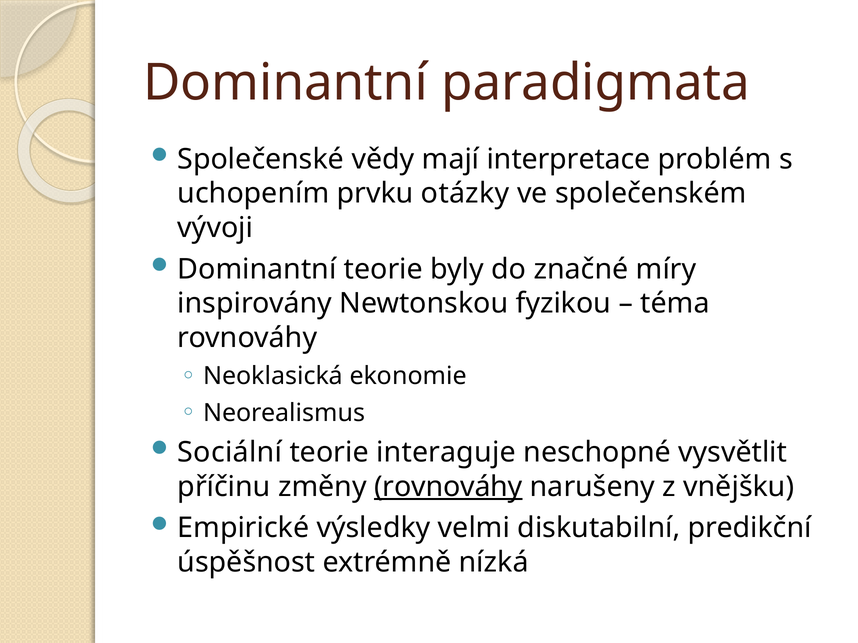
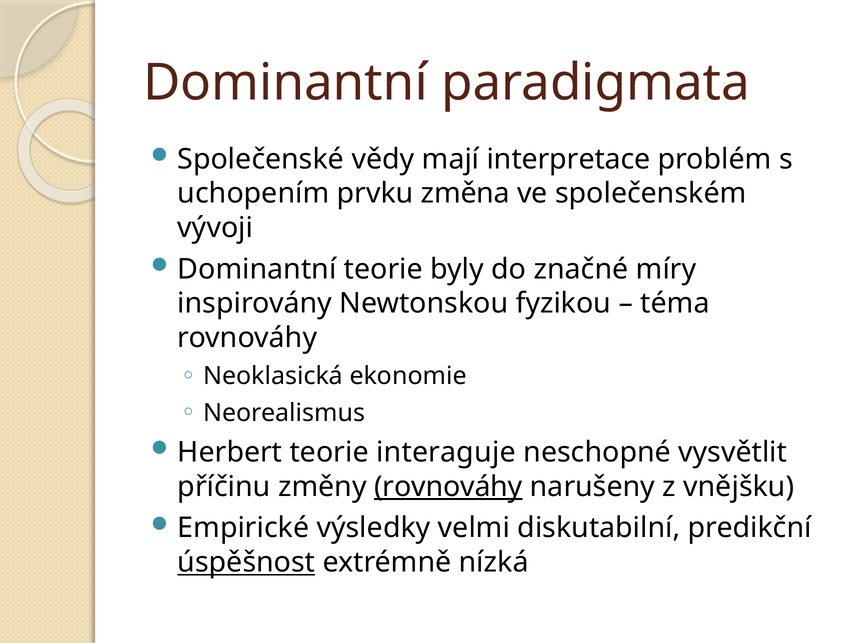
otázky: otázky -> změna (465, 194)
Sociální: Sociální -> Herbert (230, 453)
úspěšnost underline: none -> present (246, 563)
